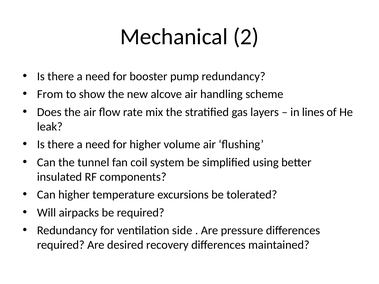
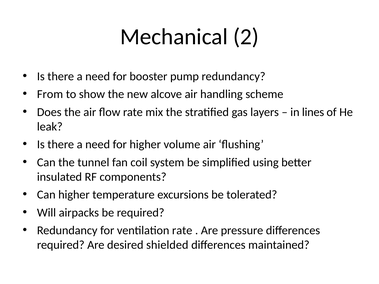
ventilation side: side -> rate (182, 231)
recovery: recovery -> shielded (167, 245)
